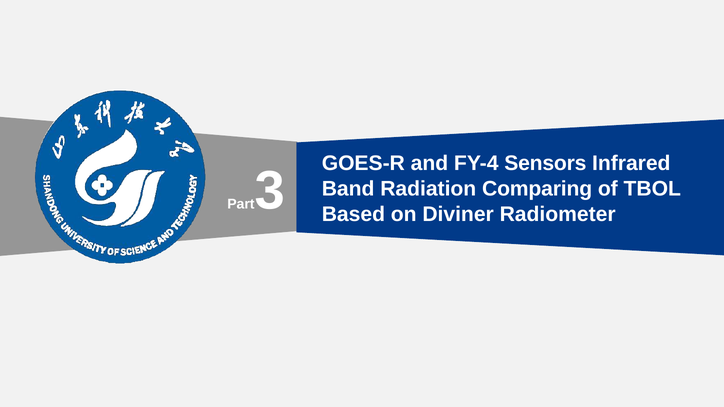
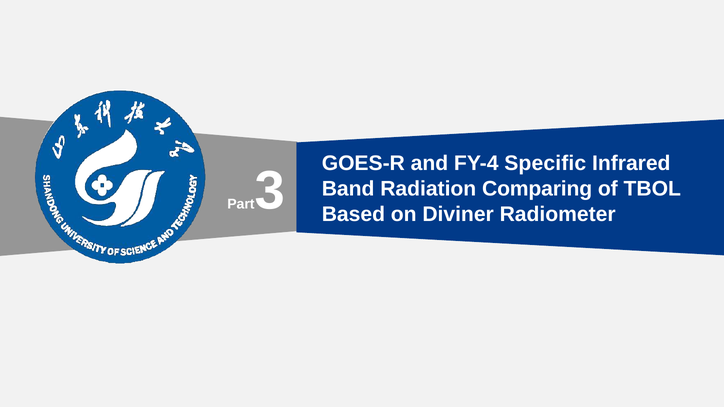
Sensors: Sensors -> Specific (545, 164)
